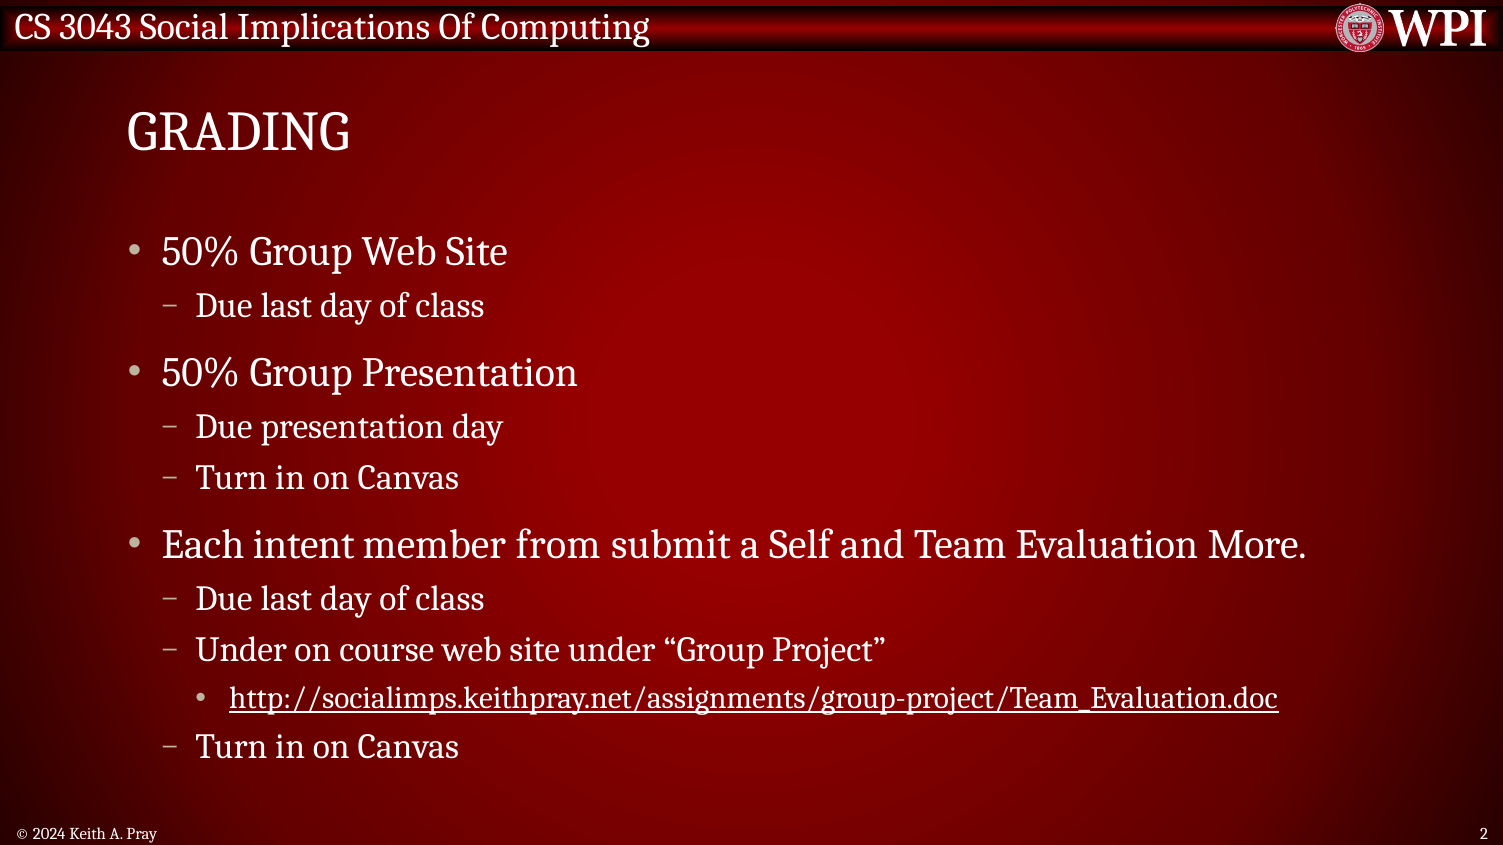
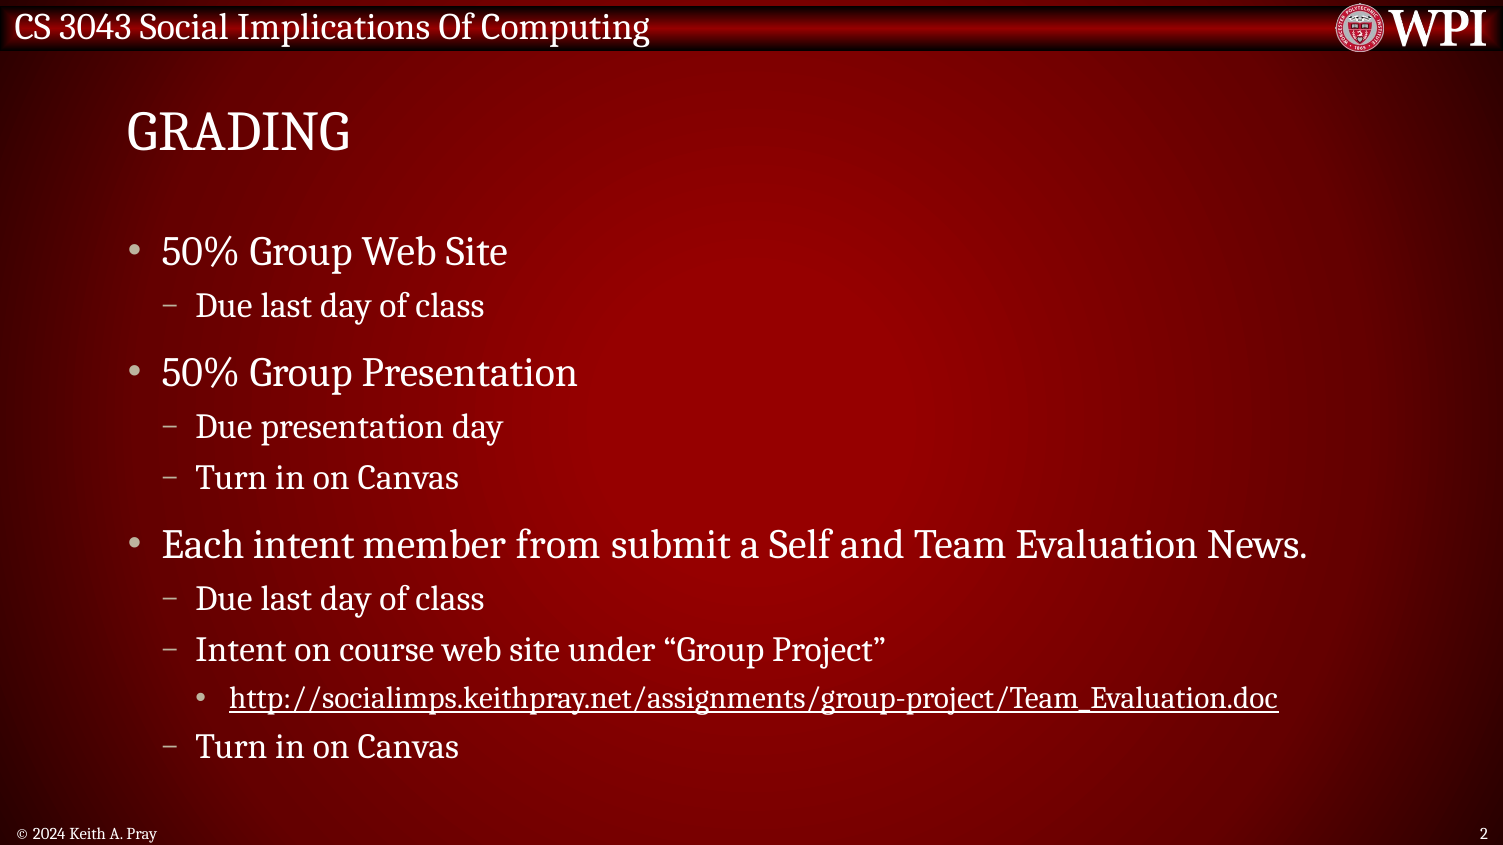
More: More -> News (1257, 545)
Under: Under -> Intent (241, 650)
